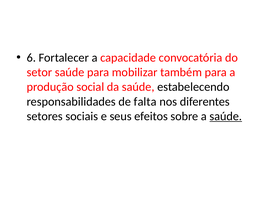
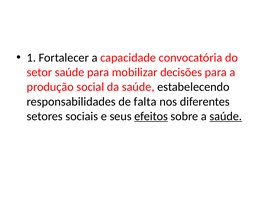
6: 6 -> 1 (31, 57)
também: também -> decisões (181, 72)
efeitos underline: none -> present (151, 116)
